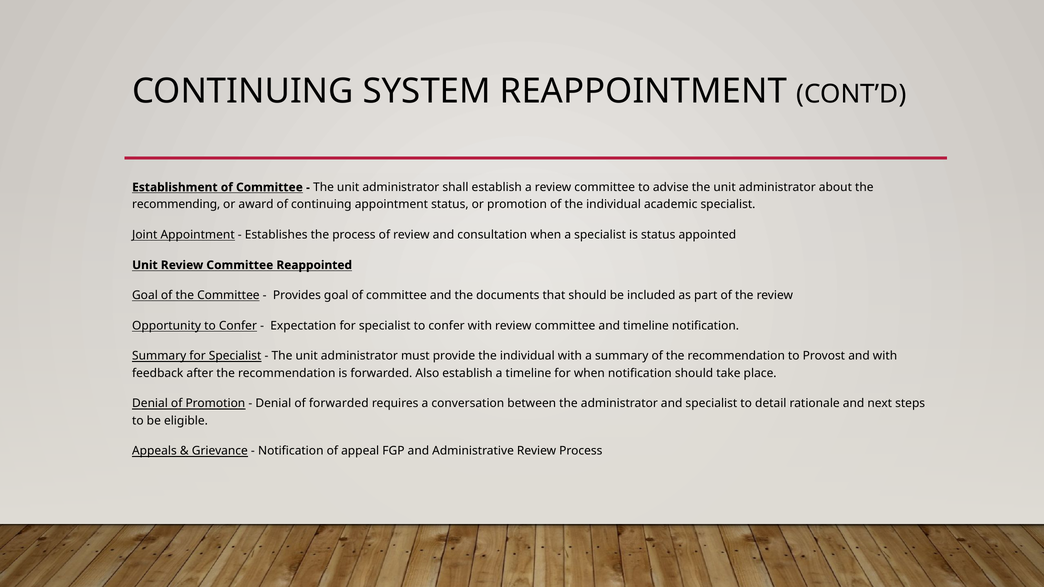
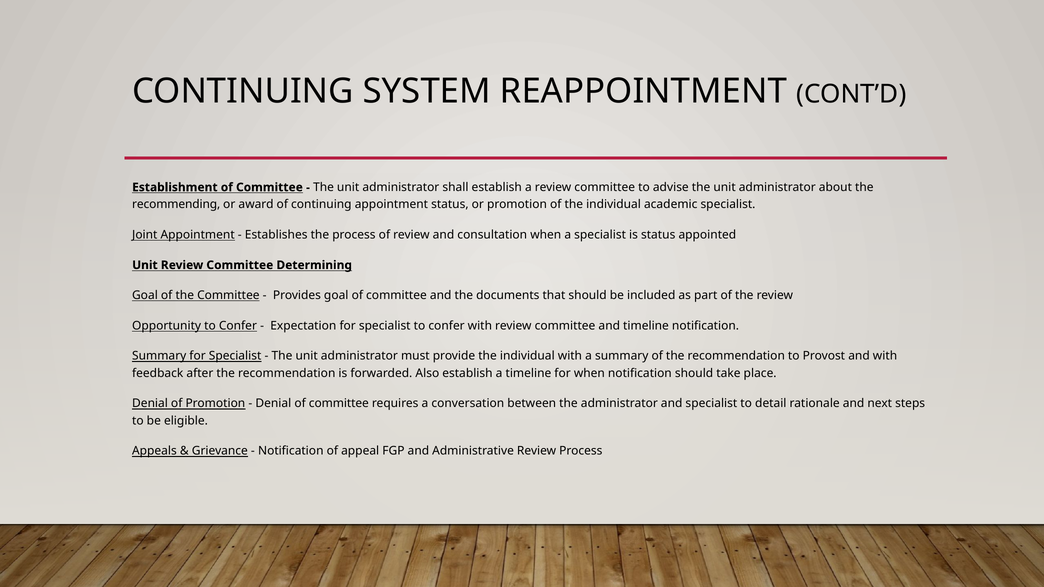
Reappointed: Reappointed -> Determining (314, 265)
Denial of forwarded: forwarded -> committee (339, 404)
